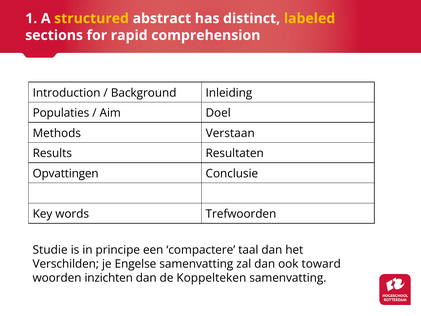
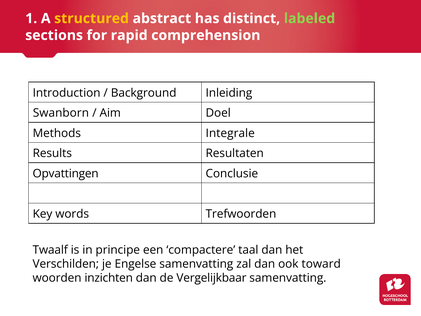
labeled colour: yellow -> light green (309, 18)
Populaties: Populaties -> Swanborn (61, 113)
Verstaan: Verstaan -> Integrale (230, 133)
Studie: Studie -> Twaalf (50, 250)
Koppelteken: Koppelteken -> Vergelijkbaar (211, 278)
